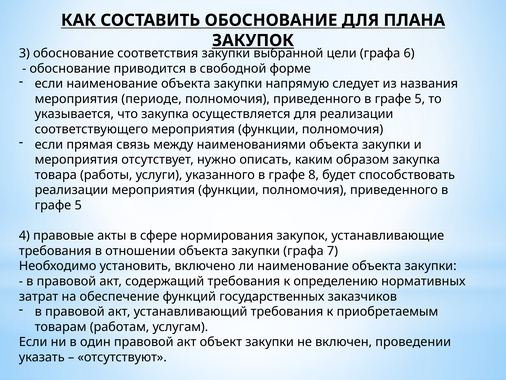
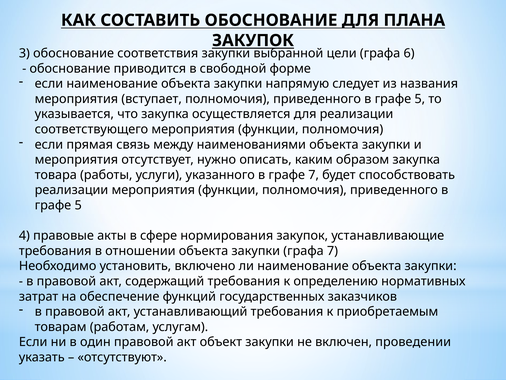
периоде: периоде -> вступает (152, 99)
графе 8: 8 -> 7 (314, 175)
